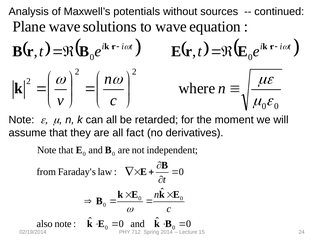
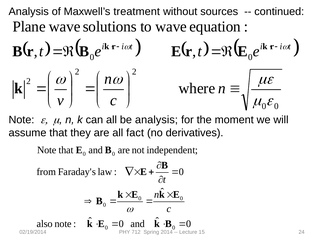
potentials: potentials -> treatment (137, 12)
be retarded: retarded -> analysis (156, 120)
